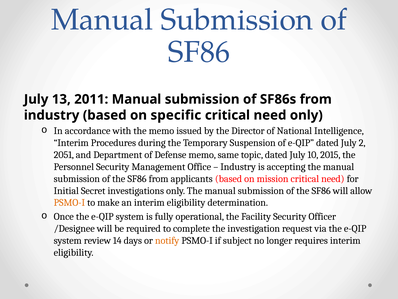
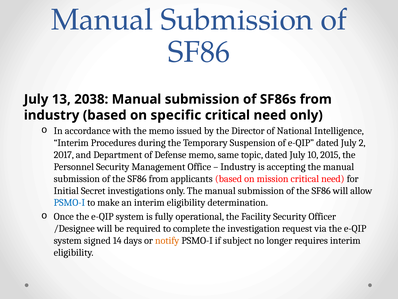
2011: 2011 -> 2038 (91, 99)
2051: 2051 -> 2017 (64, 155)
PSMO-I colour: orange -> blue (69, 202)
review: review -> signed (97, 240)
